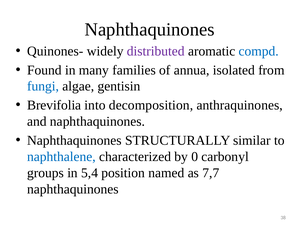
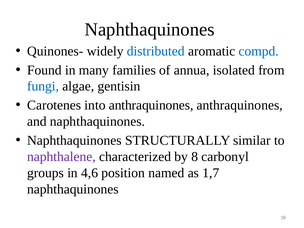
distributed colour: purple -> blue (156, 51)
Brevifolia: Brevifolia -> Carotenes (54, 105)
into decomposition: decomposition -> anthraquinones (151, 105)
naphthalene colour: blue -> purple (61, 157)
0: 0 -> 8 (195, 157)
5,4: 5,4 -> 4,6 (90, 173)
7,7: 7,7 -> 1,7 (211, 173)
